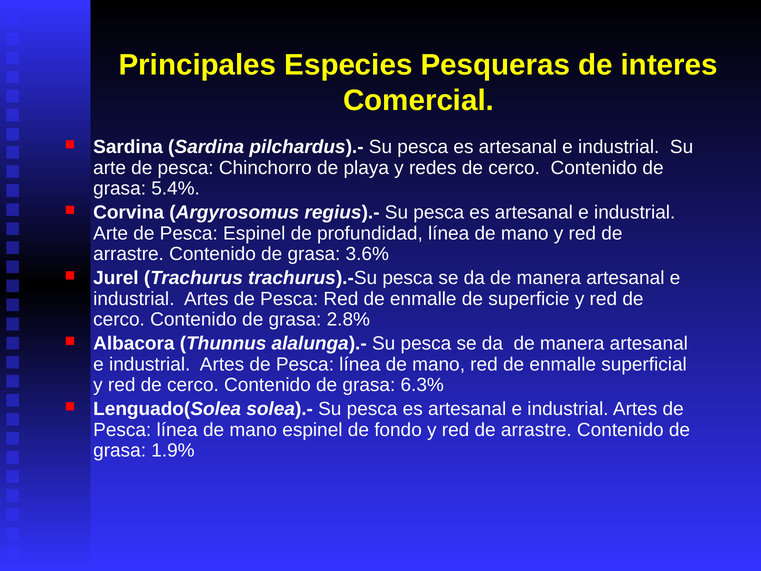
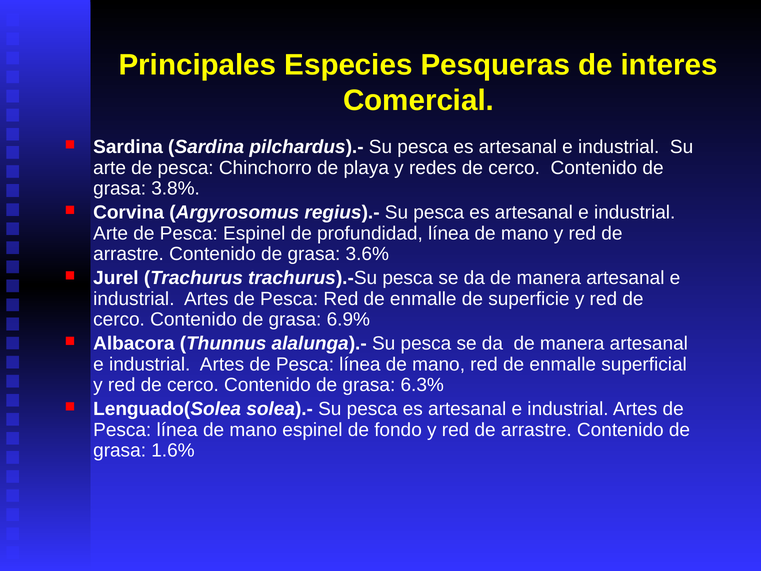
5.4%: 5.4% -> 3.8% (176, 188)
2.8%: 2.8% -> 6.9% (348, 319)
1.9%: 1.9% -> 1.6% (173, 450)
